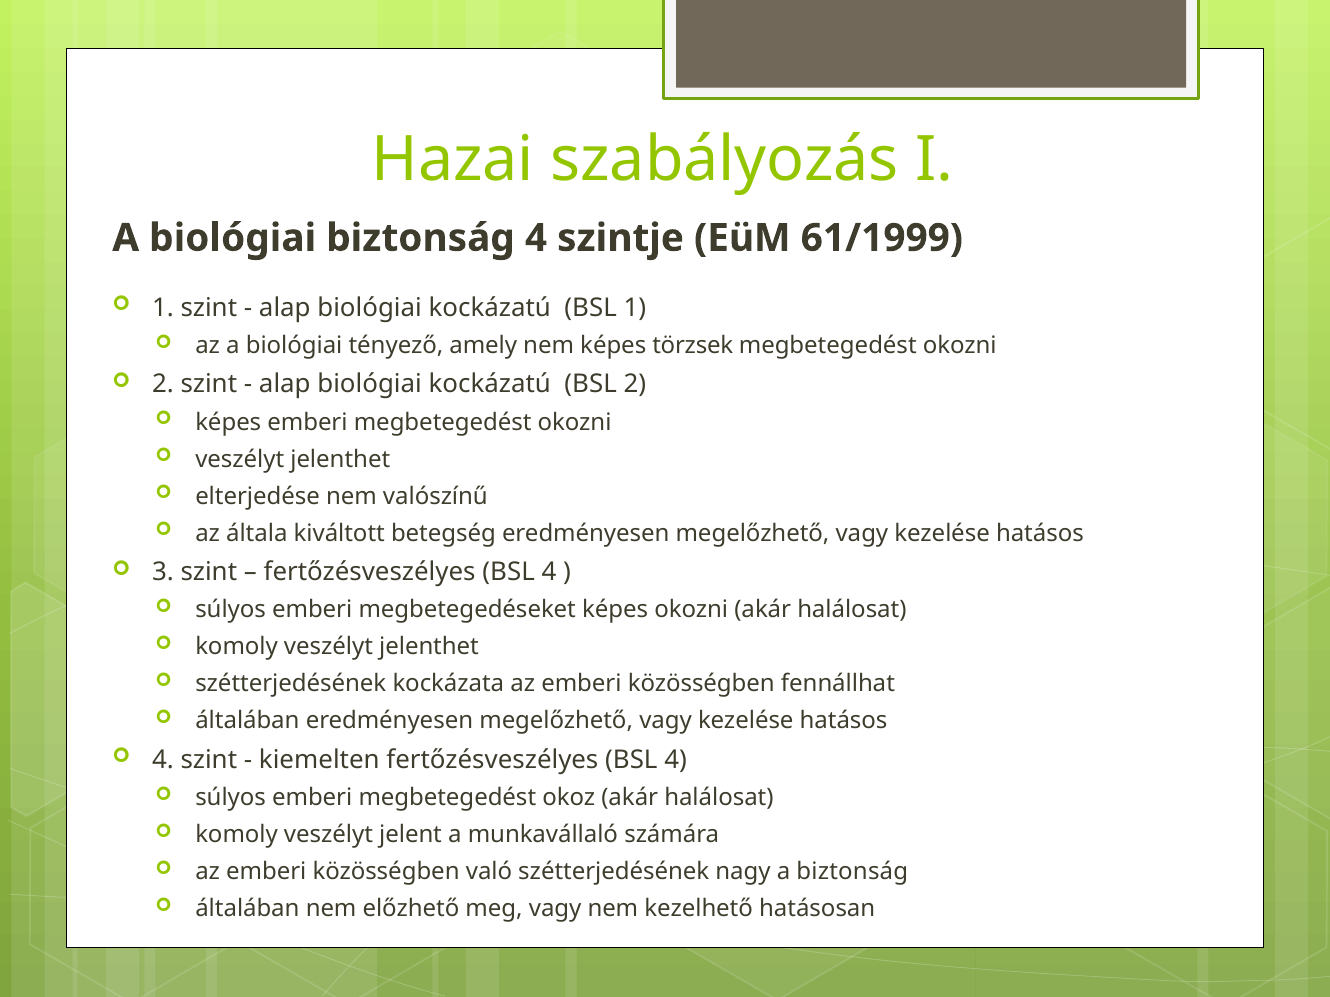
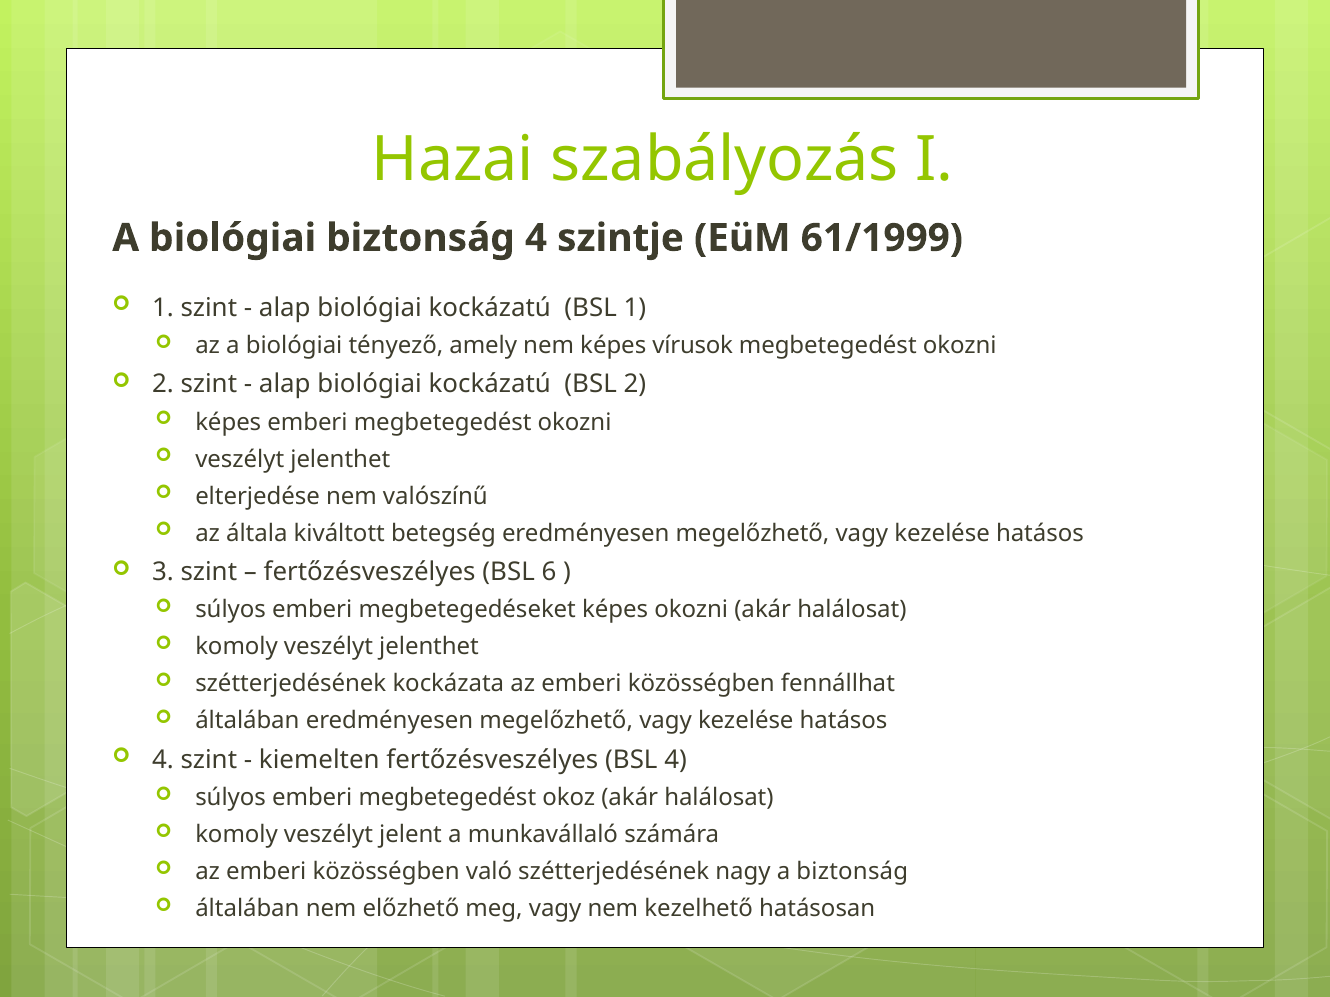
törzsek: törzsek -> vírusok (693, 346)
4: 4 -> 6 (549, 572)
